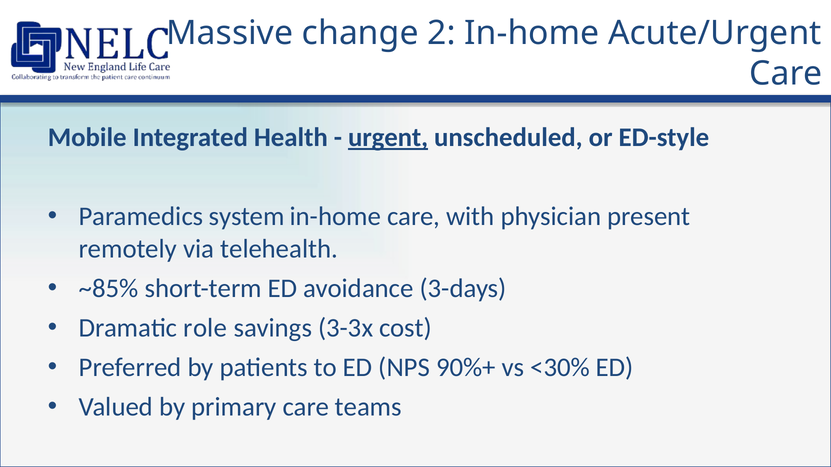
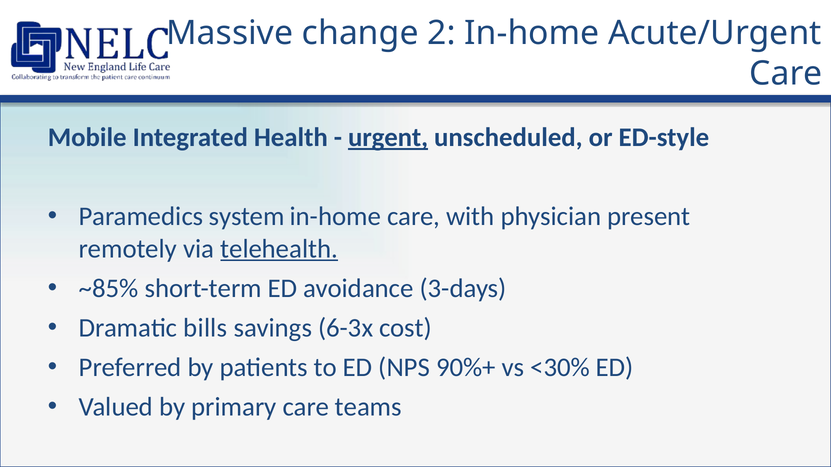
telehealth underline: none -> present (279, 249)
role: role -> bills (205, 328)
3-3x: 3-3x -> 6-3x (346, 328)
